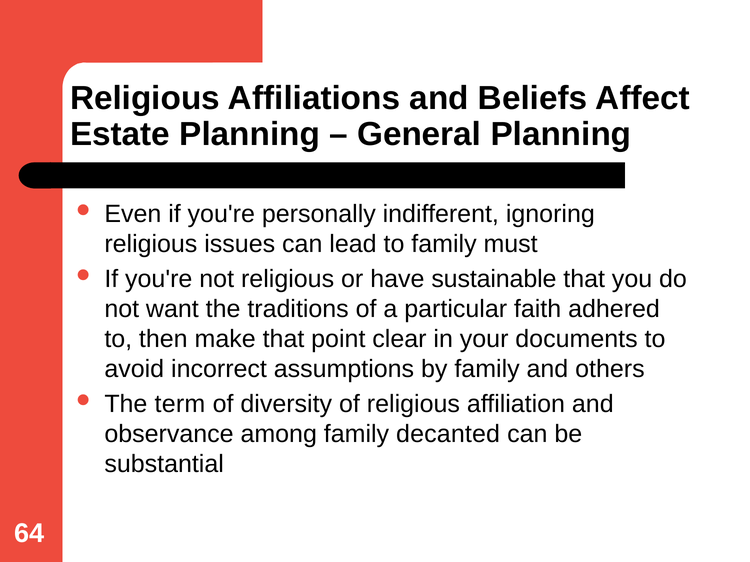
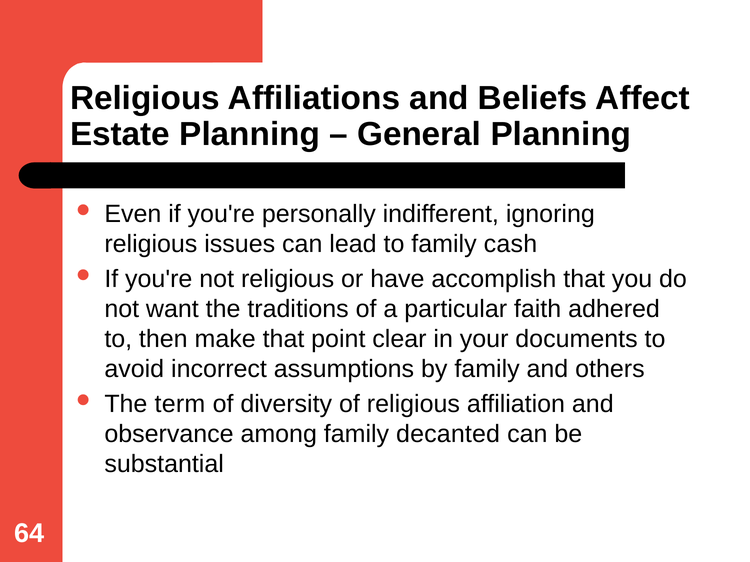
must: must -> cash (510, 244)
sustainable: sustainable -> accomplish (494, 279)
